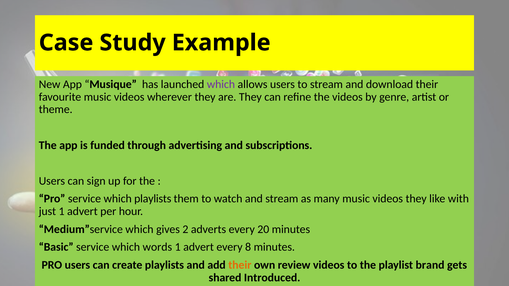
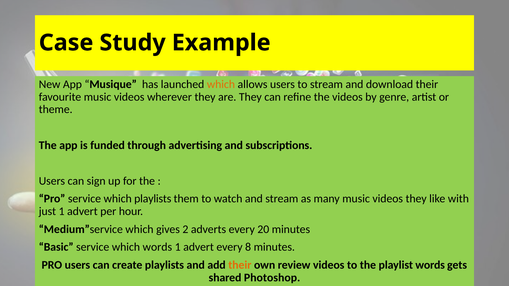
which colour: purple -> orange (221, 84)
playlist brand: brand -> words (430, 265)
Introduced: Introduced -> Photoshop (272, 278)
